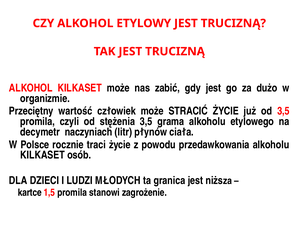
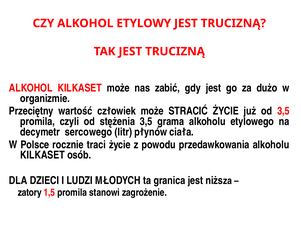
naczyniach: naczyniach -> sercowego (88, 132)
kartce: kartce -> zatory (30, 192)
